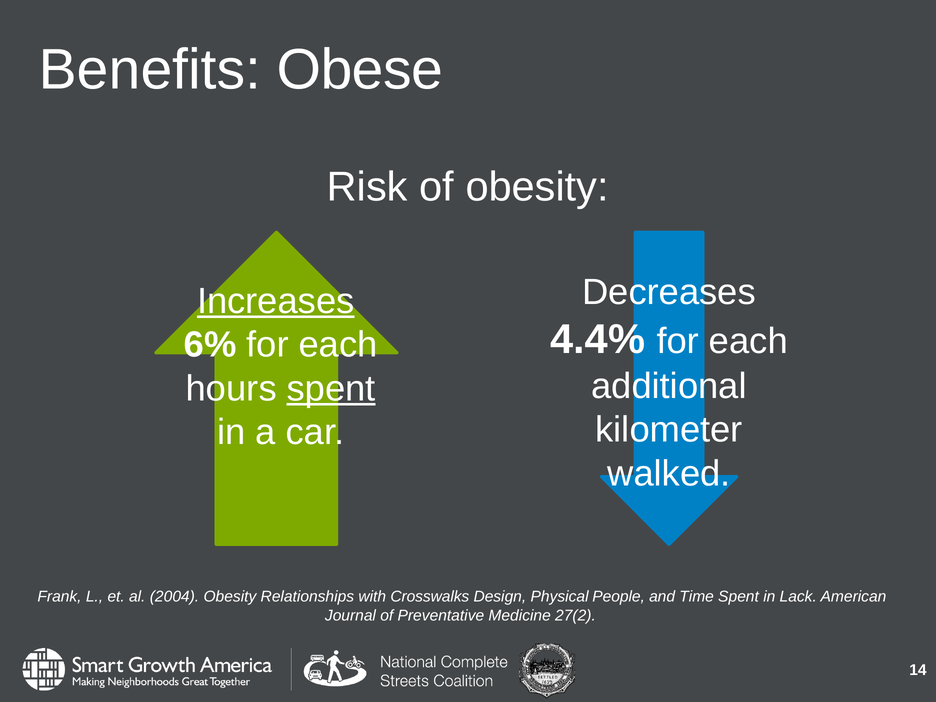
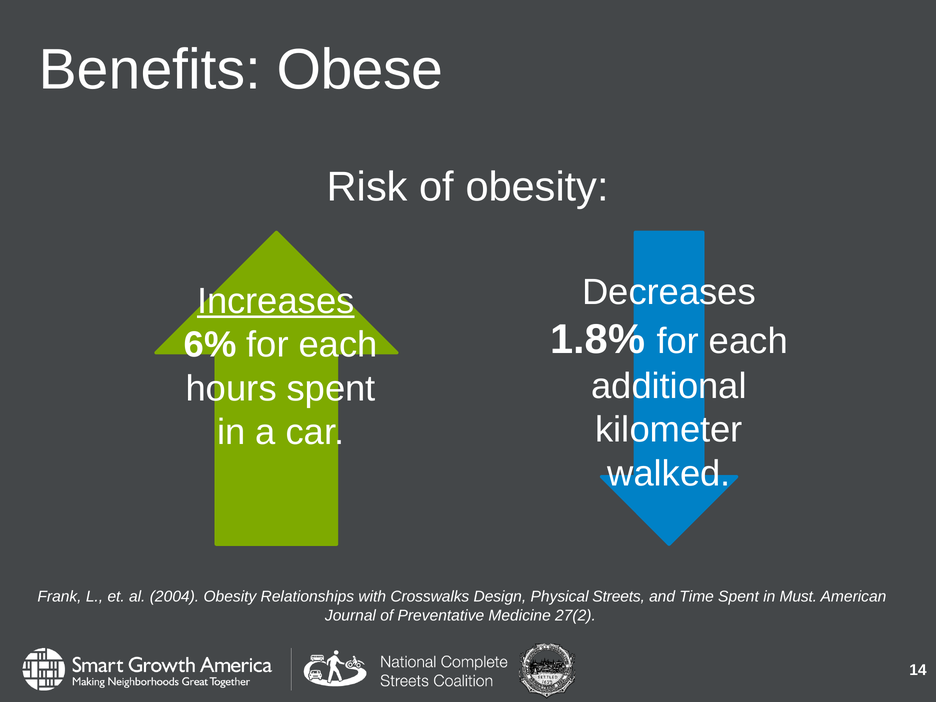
4.4%: 4.4% -> 1.8% (598, 340)
spent underline: present -> none (331, 389)
People: People -> Streets (619, 597)
Lack: Lack -> Must (798, 597)
